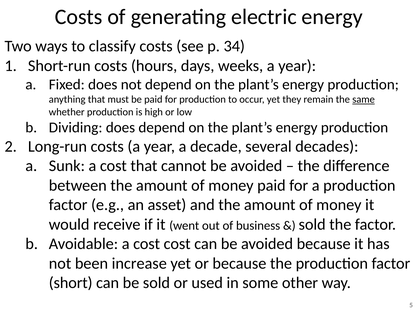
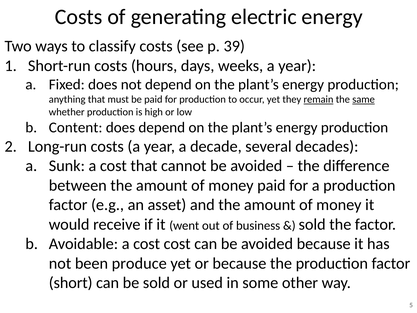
34: 34 -> 39 (234, 46)
remain underline: none -> present (318, 99)
Dividing: Dividing -> Content (76, 127)
increase: increase -> produce (139, 263)
